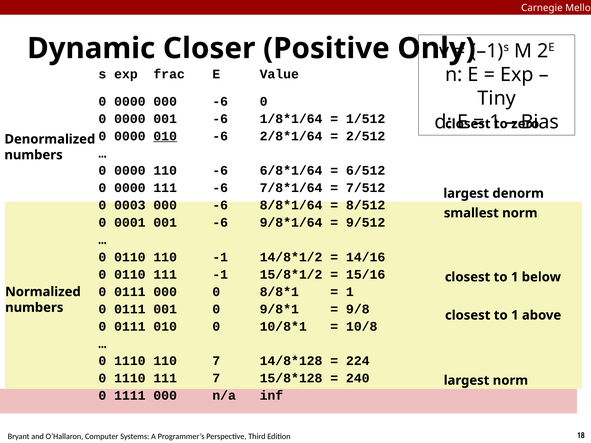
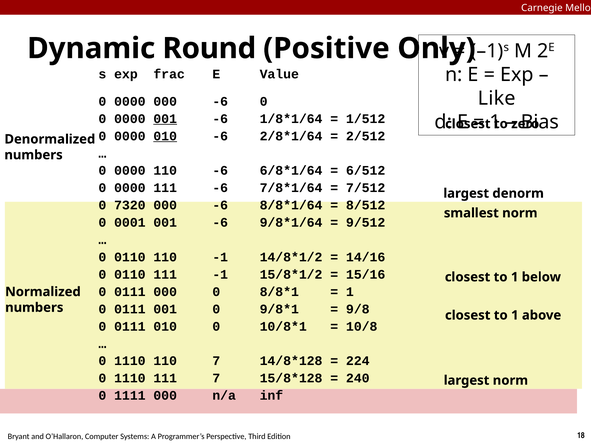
Closer: Closer -> Round (209, 48)
Tiny: Tiny -> Like (497, 98)
001 underline: none -> present (165, 119)
0003: 0003 -> 7320 (130, 205)
